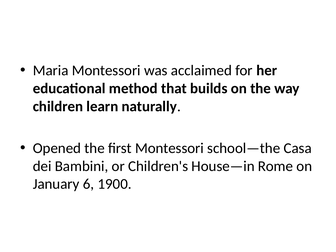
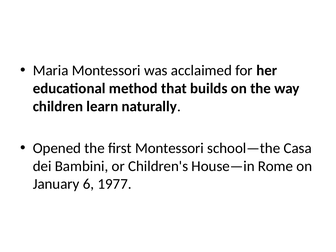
1900: 1900 -> 1977 (115, 184)
